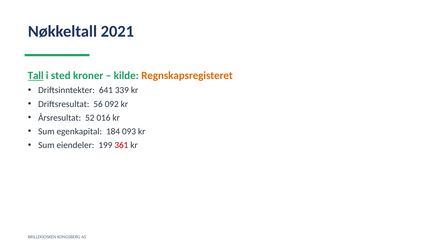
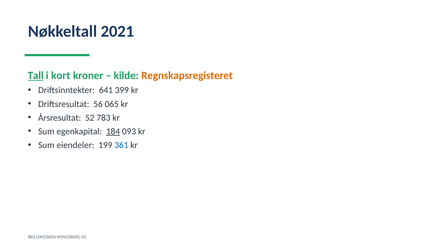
sted: sted -> kort (61, 76)
339: 339 -> 399 (122, 90)
092: 092 -> 065 (112, 104)
016: 016 -> 783 (103, 118)
184 underline: none -> present (113, 131)
361 colour: red -> blue (121, 145)
